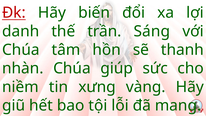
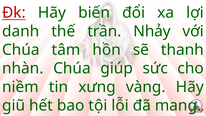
Sáng: Sáng -> Nhảy (152, 31)
